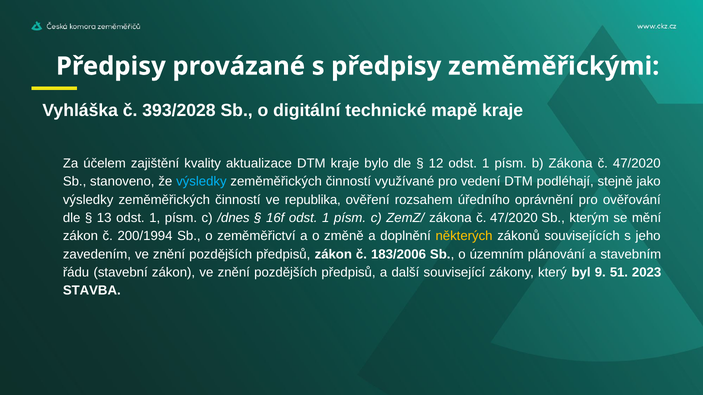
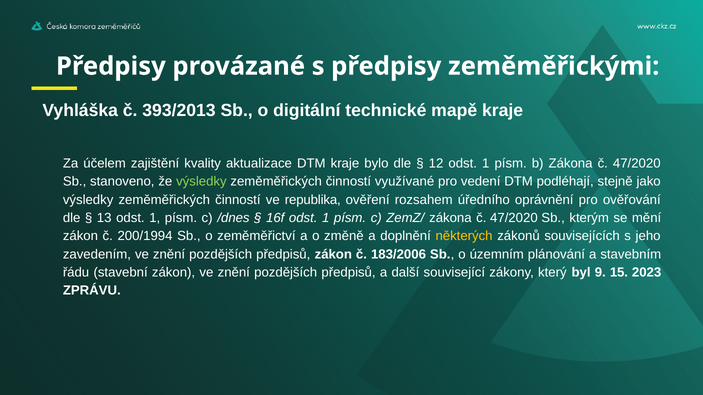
393/2028: 393/2028 -> 393/2013 (179, 111)
výsledky colour: light blue -> light green (201, 182)
51: 51 -> 15 (619, 273)
STAVBA: STAVBA -> ZPRÁVU (92, 291)
